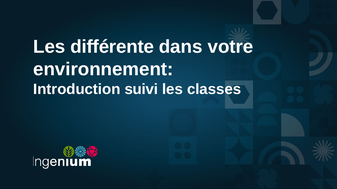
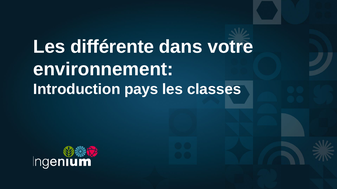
suivi: suivi -> pays (141, 89)
